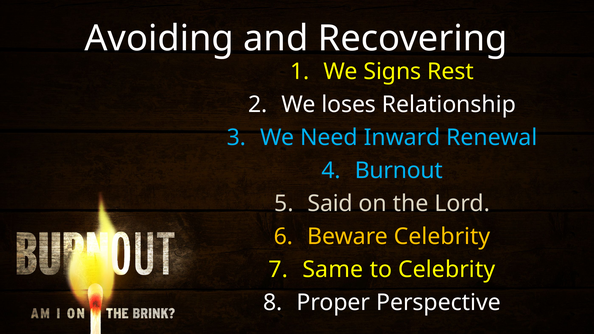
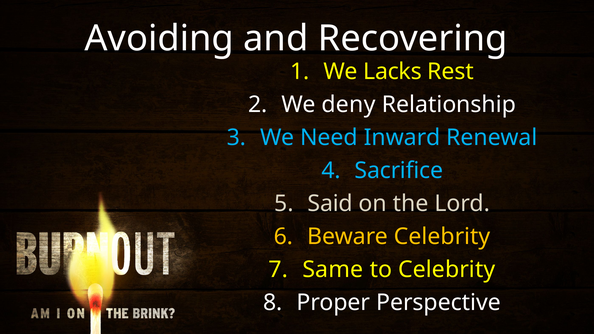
Signs: Signs -> Lacks (393, 72)
loses: loses -> deny (348, 105)
Burnout: Burnout -> Sacrifice (399, 171)
